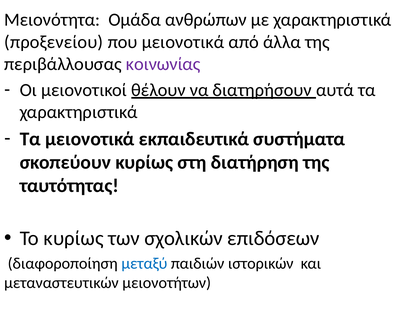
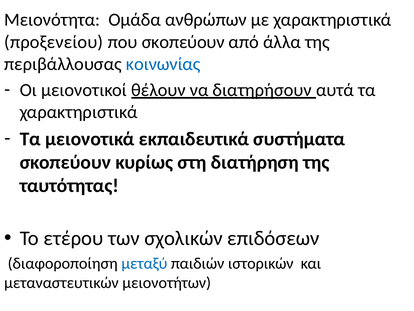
που μειονοτικά: μειονοτικά -> σκοπεύουν (183, 42)
κοινωνίας colour: purple -> blue (163, 64)
Το κυρίως: κυρίως -> ετέρου (74, 238)
